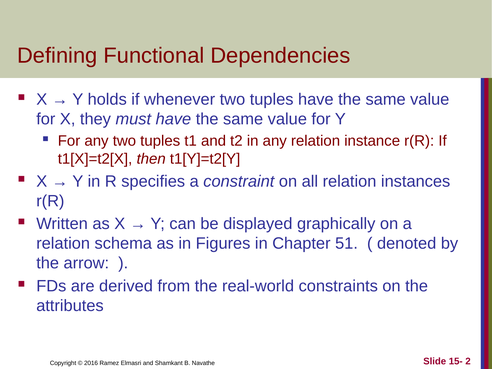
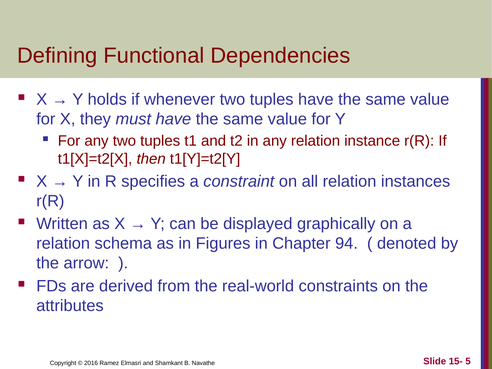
51: 51 -> 94 (347, 244)
2: 2 -> 5 (468, 361)
